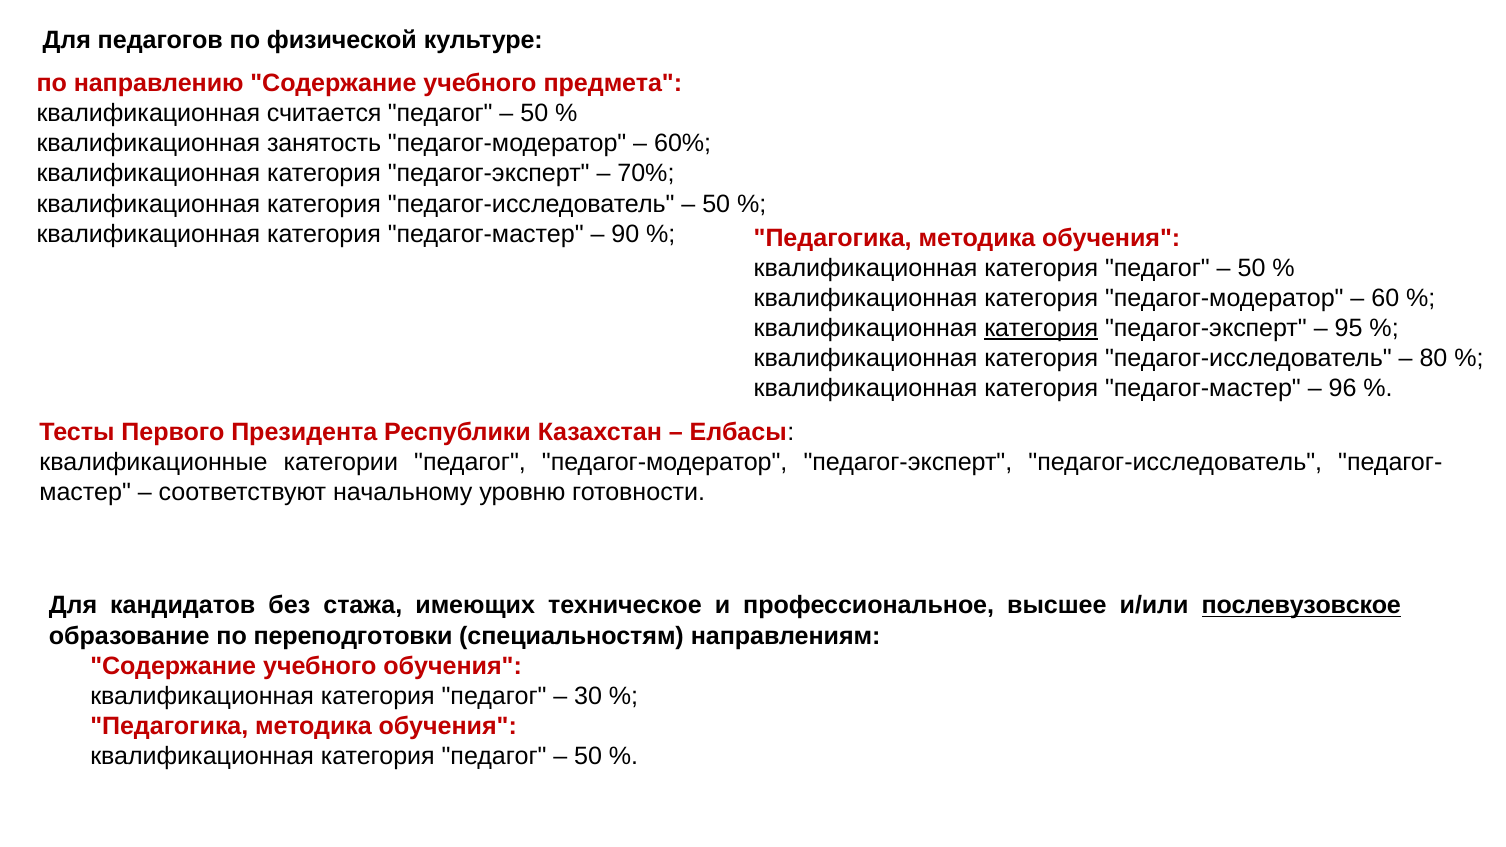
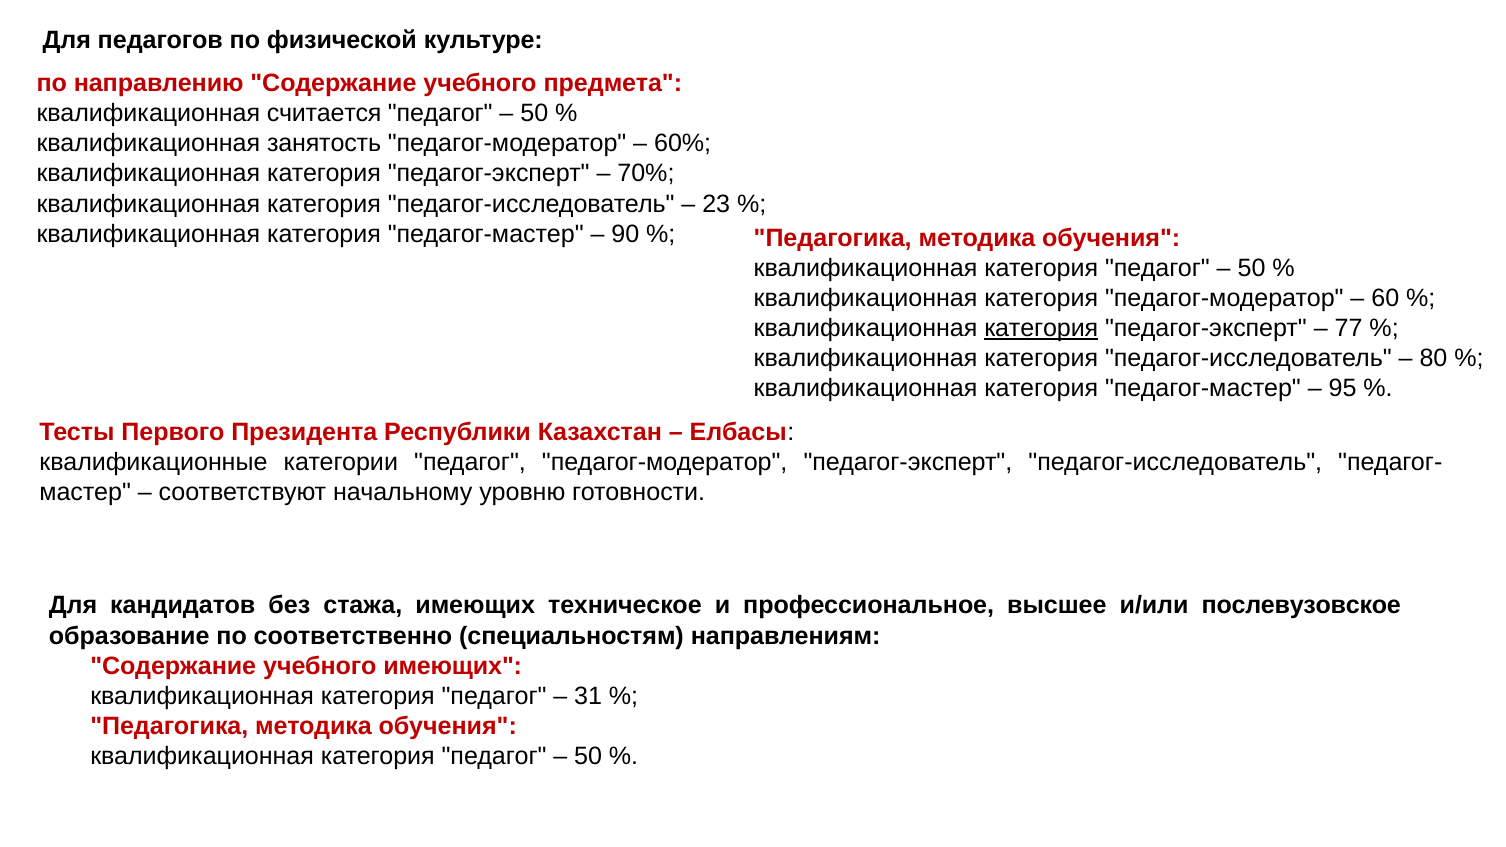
50: 50 -> 23 (716, 204)
95: 95 -> 77 (1349, 328)
96: 96 -> 95 (1343, 388)
послевузовское underline: present -> none (1301, 606)
переподготовки: переподготовки -> соответственно (353, 636)
учебного обучения: обучения -> имеющих (453, 666)
30: 30 -> 31 (588, 696)
